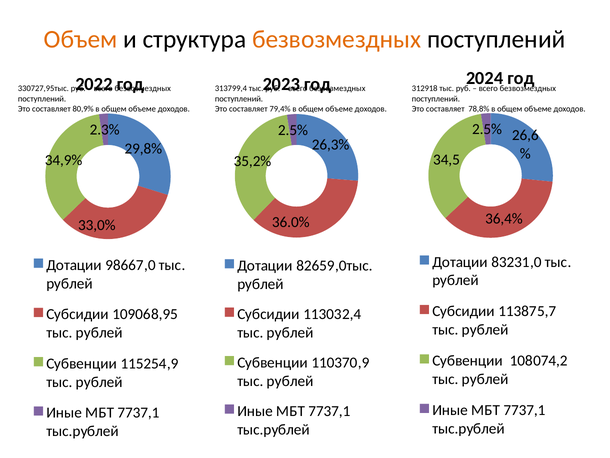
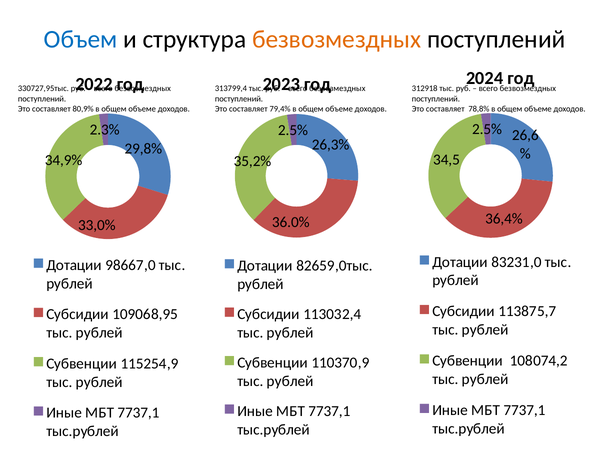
Объем colour: orange -> blue (81, 40)
